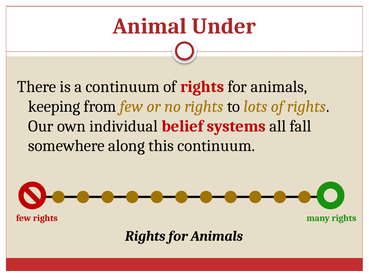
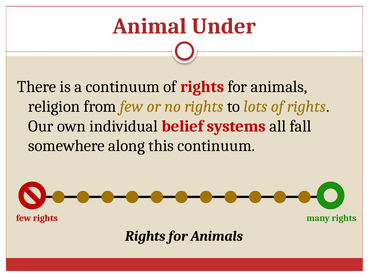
keeping: keeping -> religion (54, 106)
